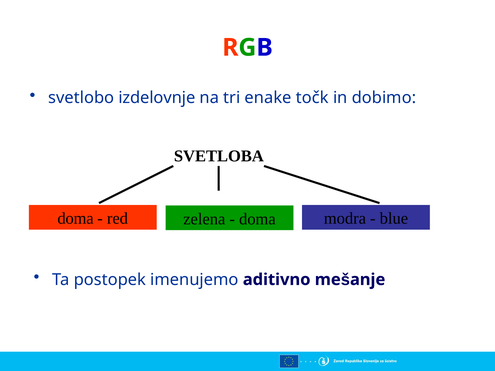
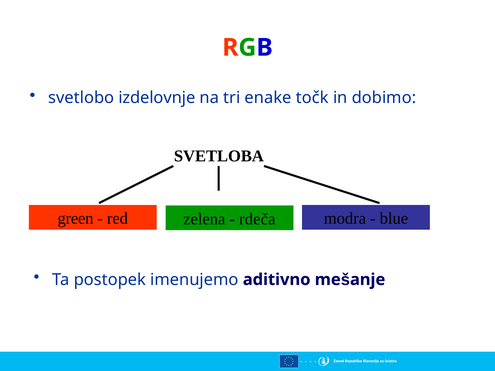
doma: doma -> green (75, 219)
doma: doma -> rdeča (257, 219)
